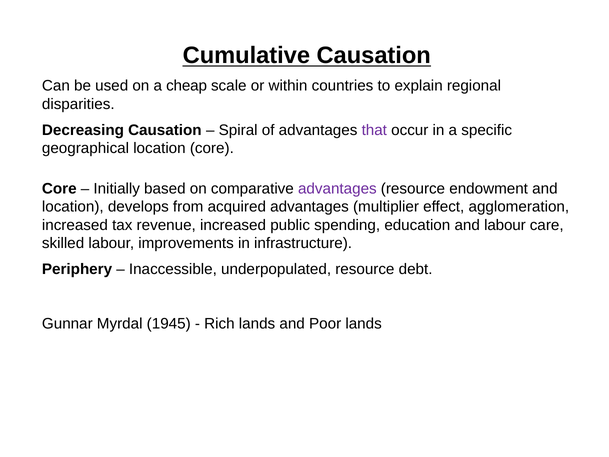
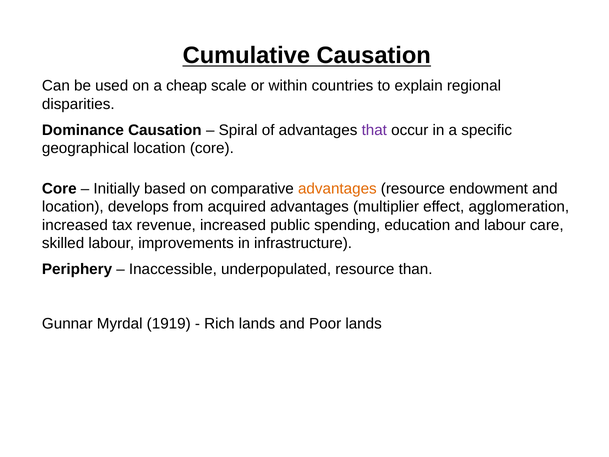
Decreasing: Decreasing -> Dominance (83, 130)
advantages colour: purple -> orange (337, 188)
debt: debt -> than (416, 269)
1945: 1945 -> 1919 (169, 323)
